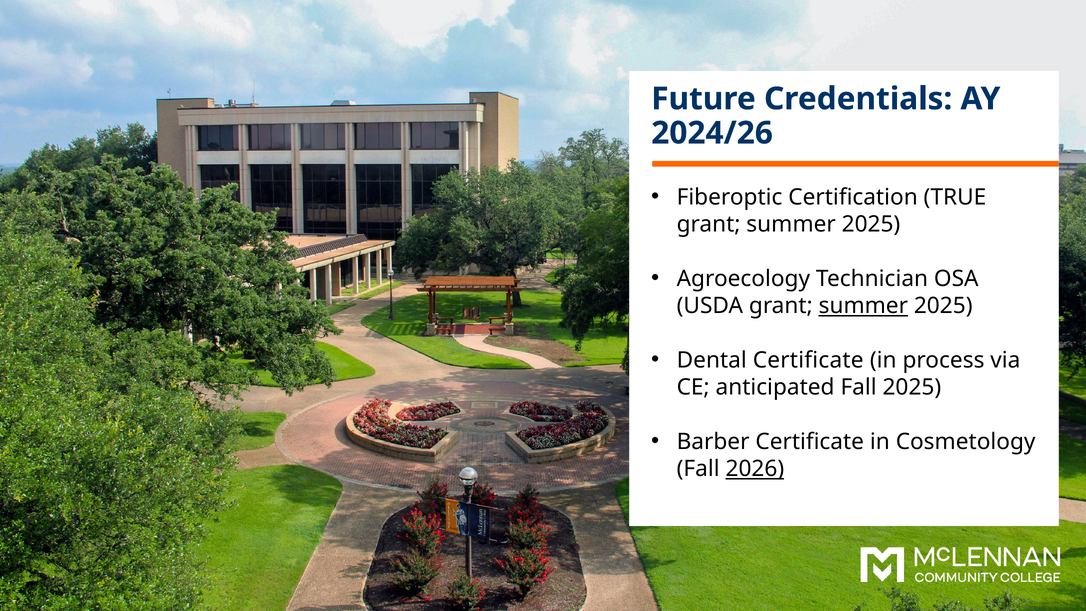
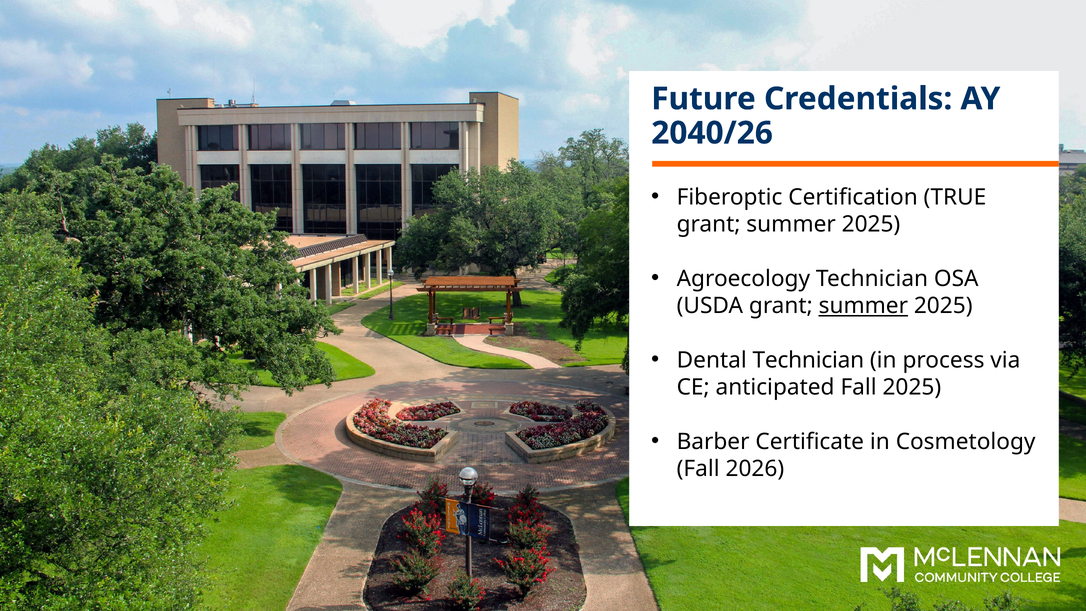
2024/26: 2024/26 -> 2040/26 (712, 133)
Dental Certificate: Certificate -> Technician (808, 360)
2026 underline: present -> none (755, 469)
